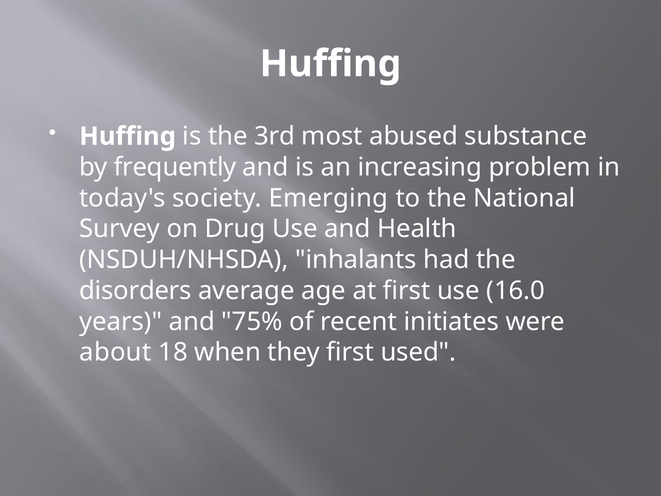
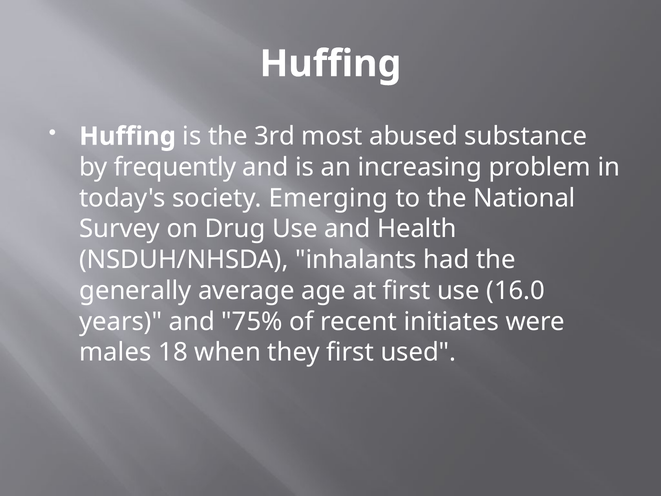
disorders: disorders -> generally (135, 291)
about: about -> males (115, 352)
